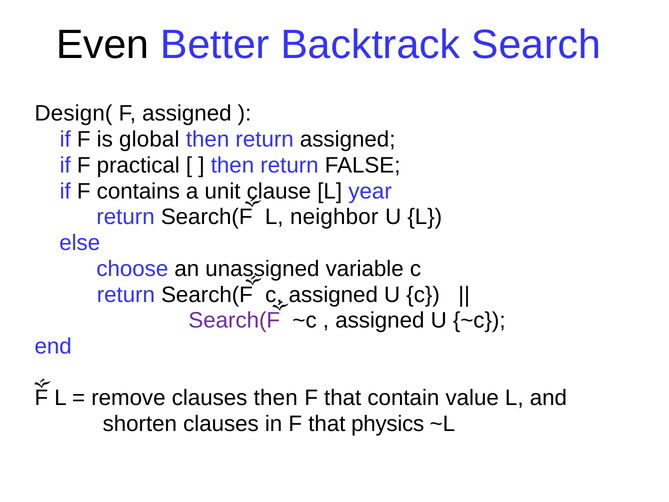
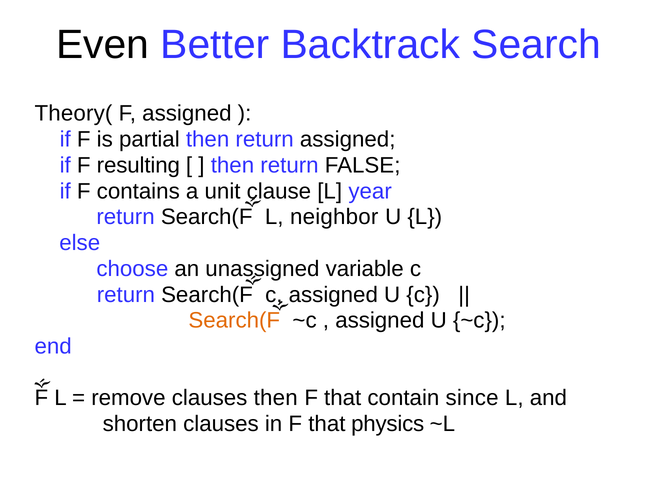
Design(: Design( -> Theory( (73, 113)
global: global -> partial (149, 139)
practical: practical -> resulting (138, 165)
Search(F colour: purple -> orange (234, 320)
value: value -> since (472, 398)
